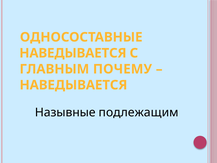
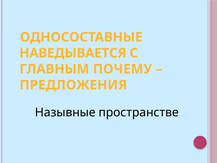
НАВЕДЫВАЕТСЯ: НАВЕДЫВАЕТСЯ -> ПРЕДЛОЖЕНИЯ (73, 85)
подлежащим: подлежащим -> пространстве (139, 112)
